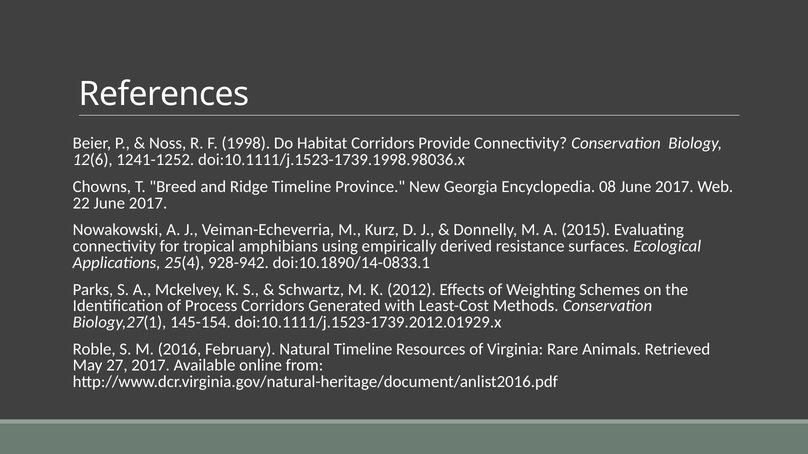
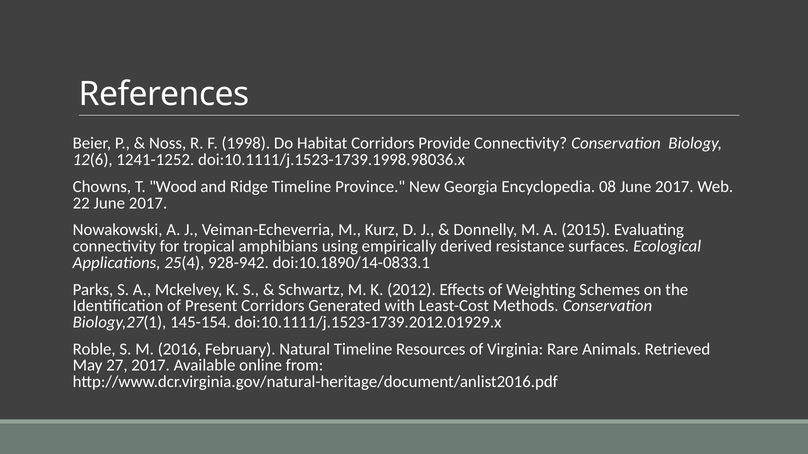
Breed: Breed -> Wood (173, 187)
Process: Process -> Present (211, 306)
